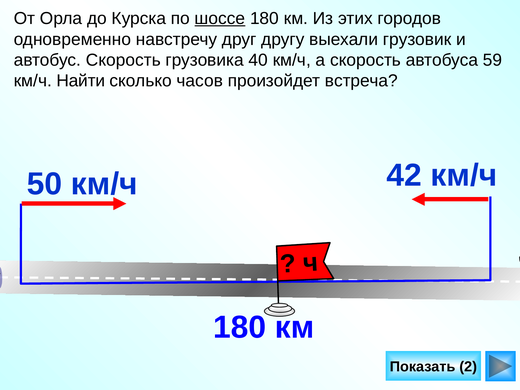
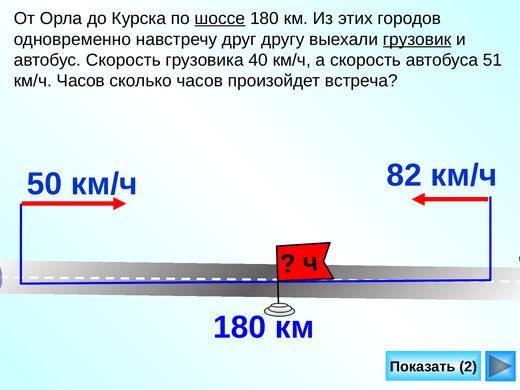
грузовик underline: none -> present (417, 39)
59: 59 -> 51 (493, 60)
км/ч Найти: Найти -> Часов (81, 81)
42: 42 -> 82 (404, 175)
